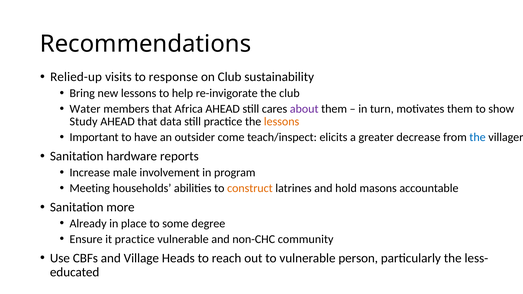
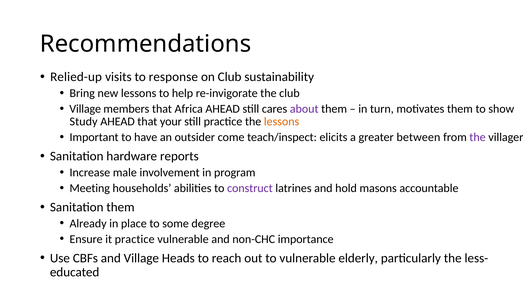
Water: Water -> Village (85, 109)
data: data -> your (171, 122)
decrease: decrease -> between (418, 137)
the colour: blue -> purple (478, 137)
construct colour: orange -> purple (250, 188)
Sanitation more: more -> them (120, 207)
community: community -> importance (306, 239)
person: person -> elderly (358, 258)
